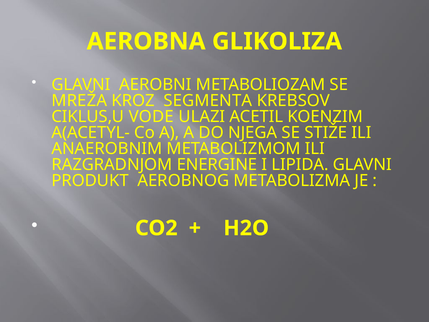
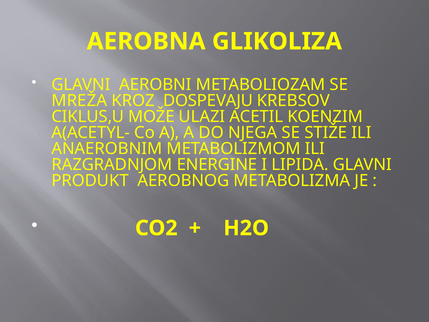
SEGMENTA: SEGMENTA -> DOSPEVAJU (208, 101)
VODE: VODE -> MOŽE (151, 117)
